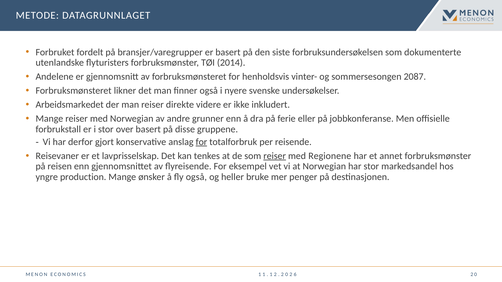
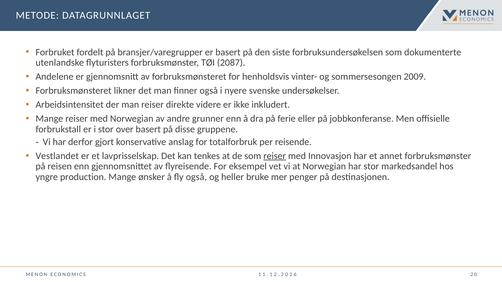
2014: 2014 -> 2087 (231, 63)
2087: 2087 -> 2009 (415, 77)
Arbeidsmarkedet: Arbeidsmarkedet -> Arbeidsintensitet (70, 105)
for underline: present -> none (201, 142)
Reisevaner: Reisevaner -> Vestlandet (57, 156)
Regionene: Regionene -> Innovasjon (330, 156)
